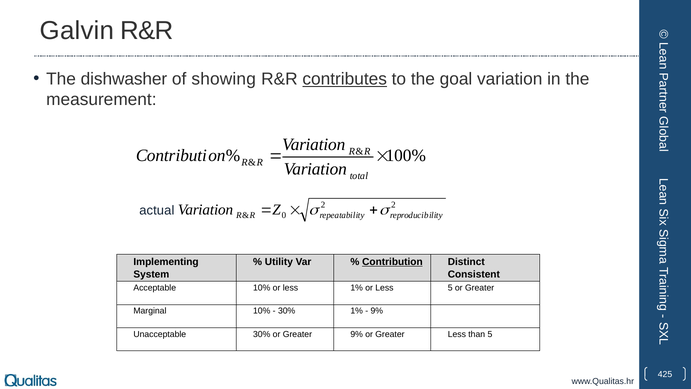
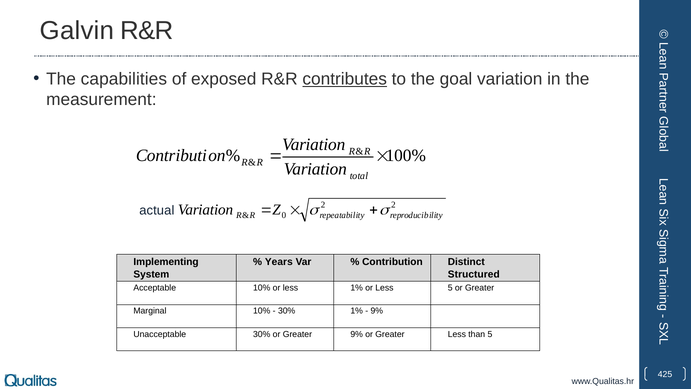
dishwasher: dishwasher -> capabilities (124, 79)
showing: showing -> exposed (224, 79)
Utility: Utility -> Years (279, 262)
Contribution underline: present -> none (392, 262)
Consistent: Consistent -> Structured (474, 274)
